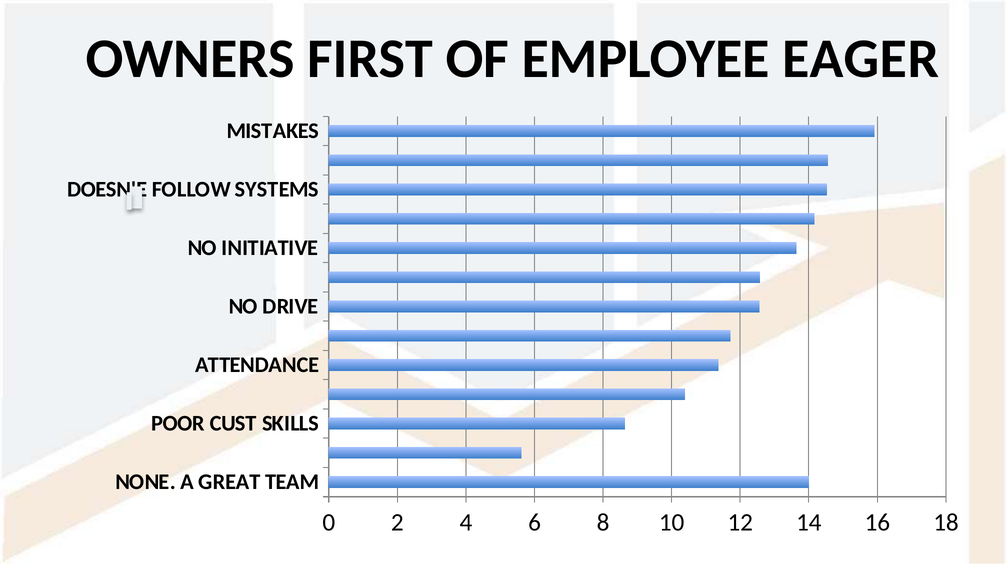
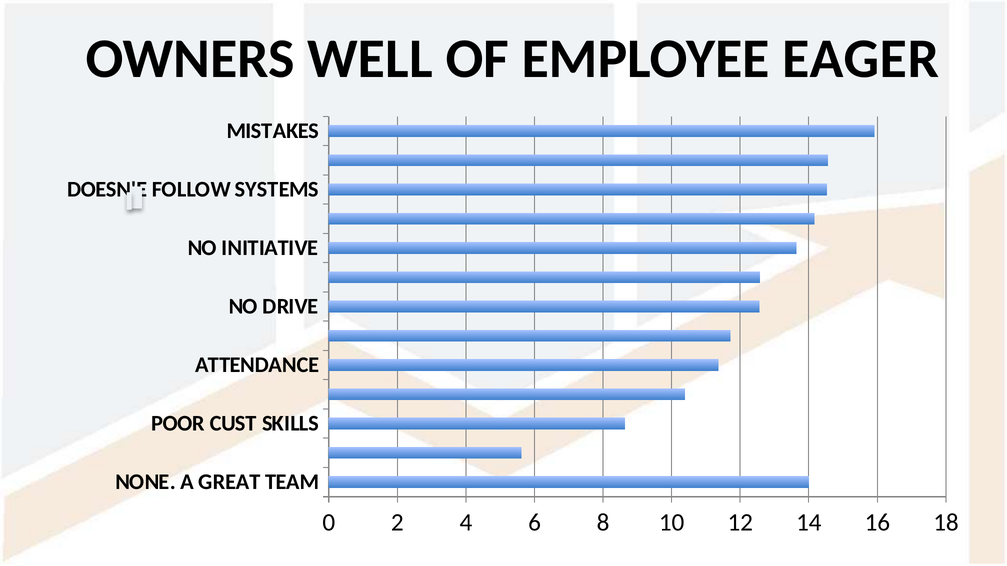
FIRST: FIRST -> WELL (370, 59)
